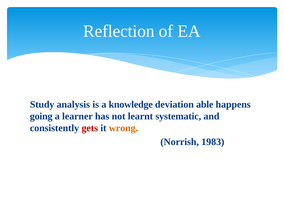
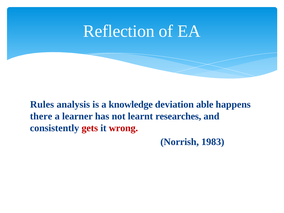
Study: Study -> Rules (42, 104)
going: going -> there (41, 116)
systematic: systematic -> researches (178, 116)
wrong colour: orange -> red (123, 128)
